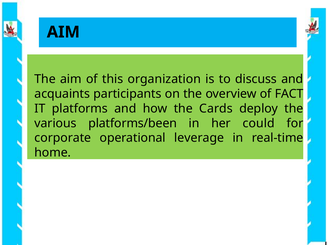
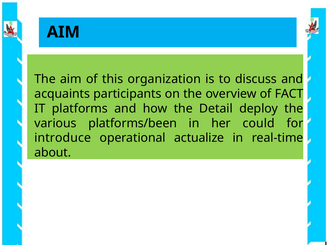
Cards: Cards -> Detail (216, 109)
corporate: corporate -> introduce (63, 138)
leverage: leverage -> actualize (199, 138)
home: home -> about (53, 153)
